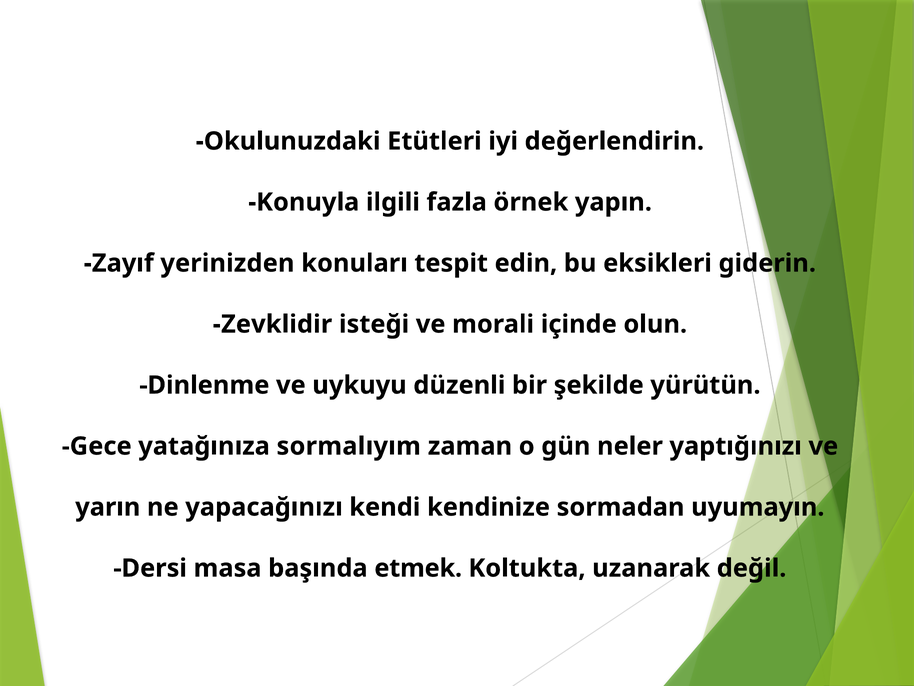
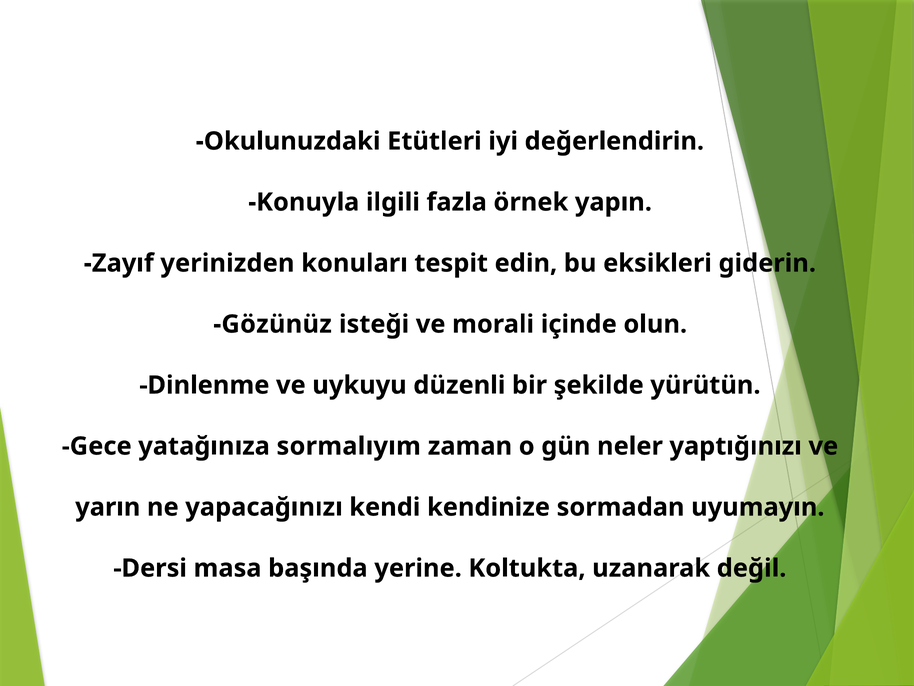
Zevklidir: Zevklidir -> Gözünüz (272, 324)
etmek: etmek -> yerine (418, 568)
